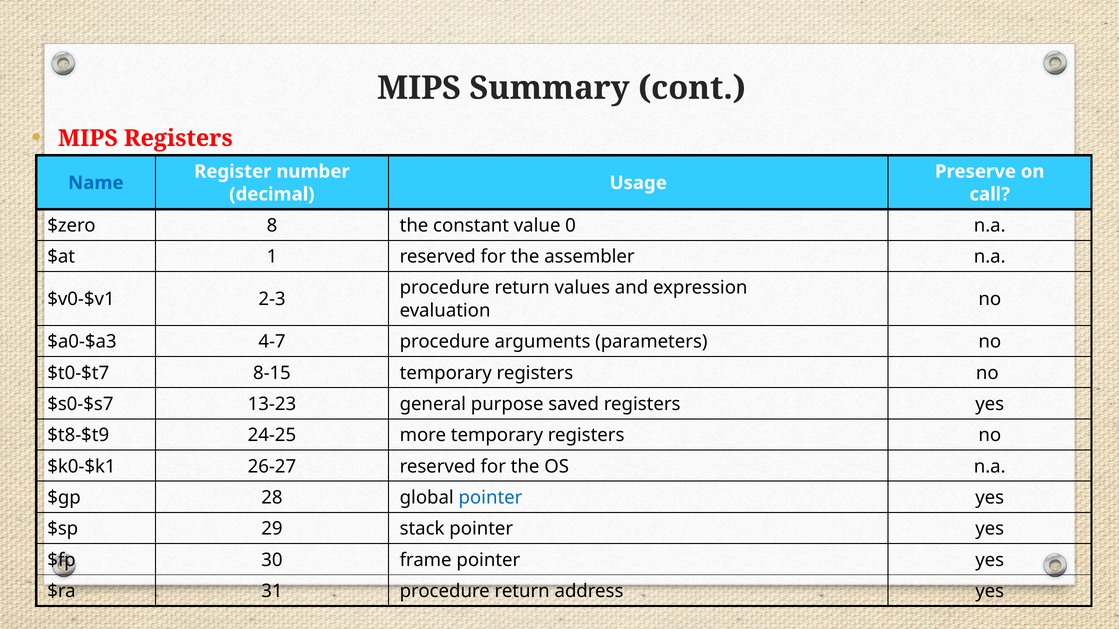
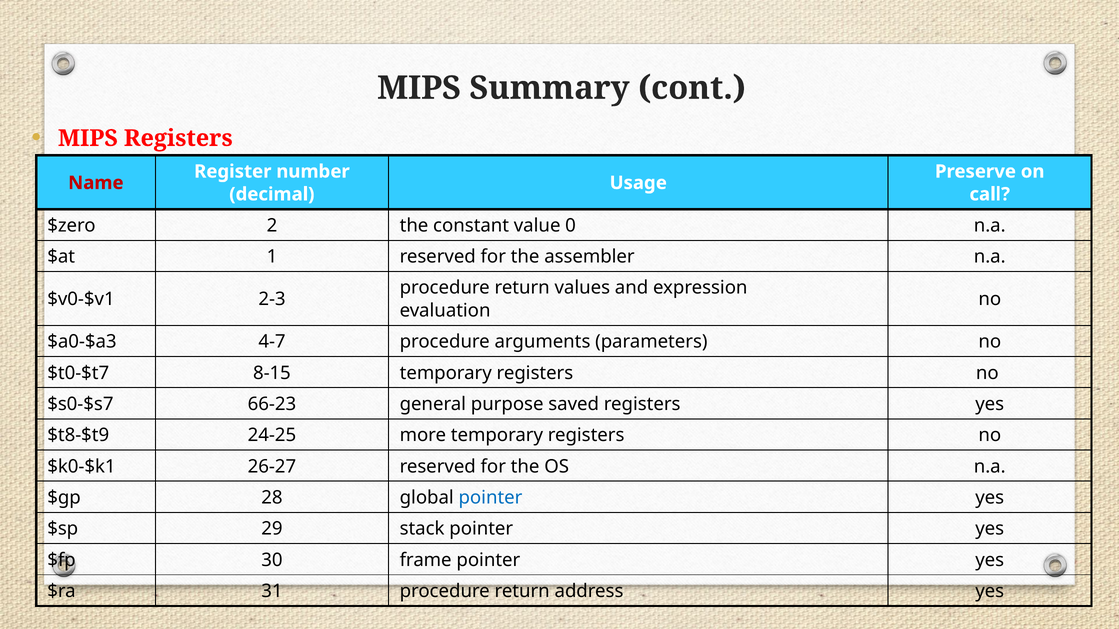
Name colour: blue -> red (96, 183)
8: 8 -> 2 (272, 226)
13-23: 13-23 -> 66-23 (272, 404)
